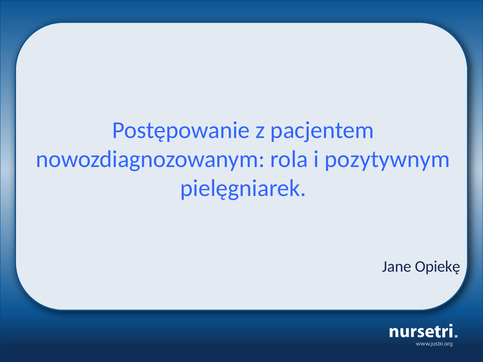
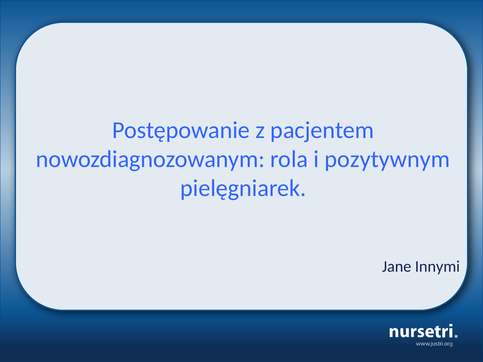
Opiekę: Opiekę -> Innymi (437, 267)
